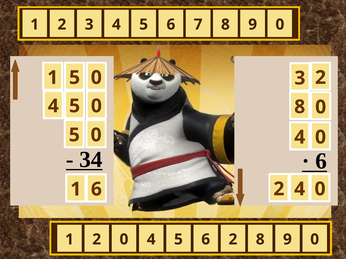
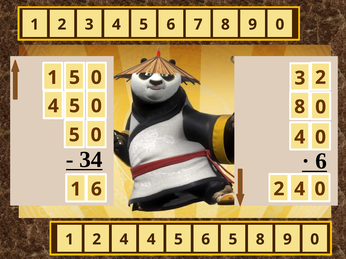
1 2 0: 0 -> 4 (124, 240)
6 2: 2 -> 5 (233, 240)
